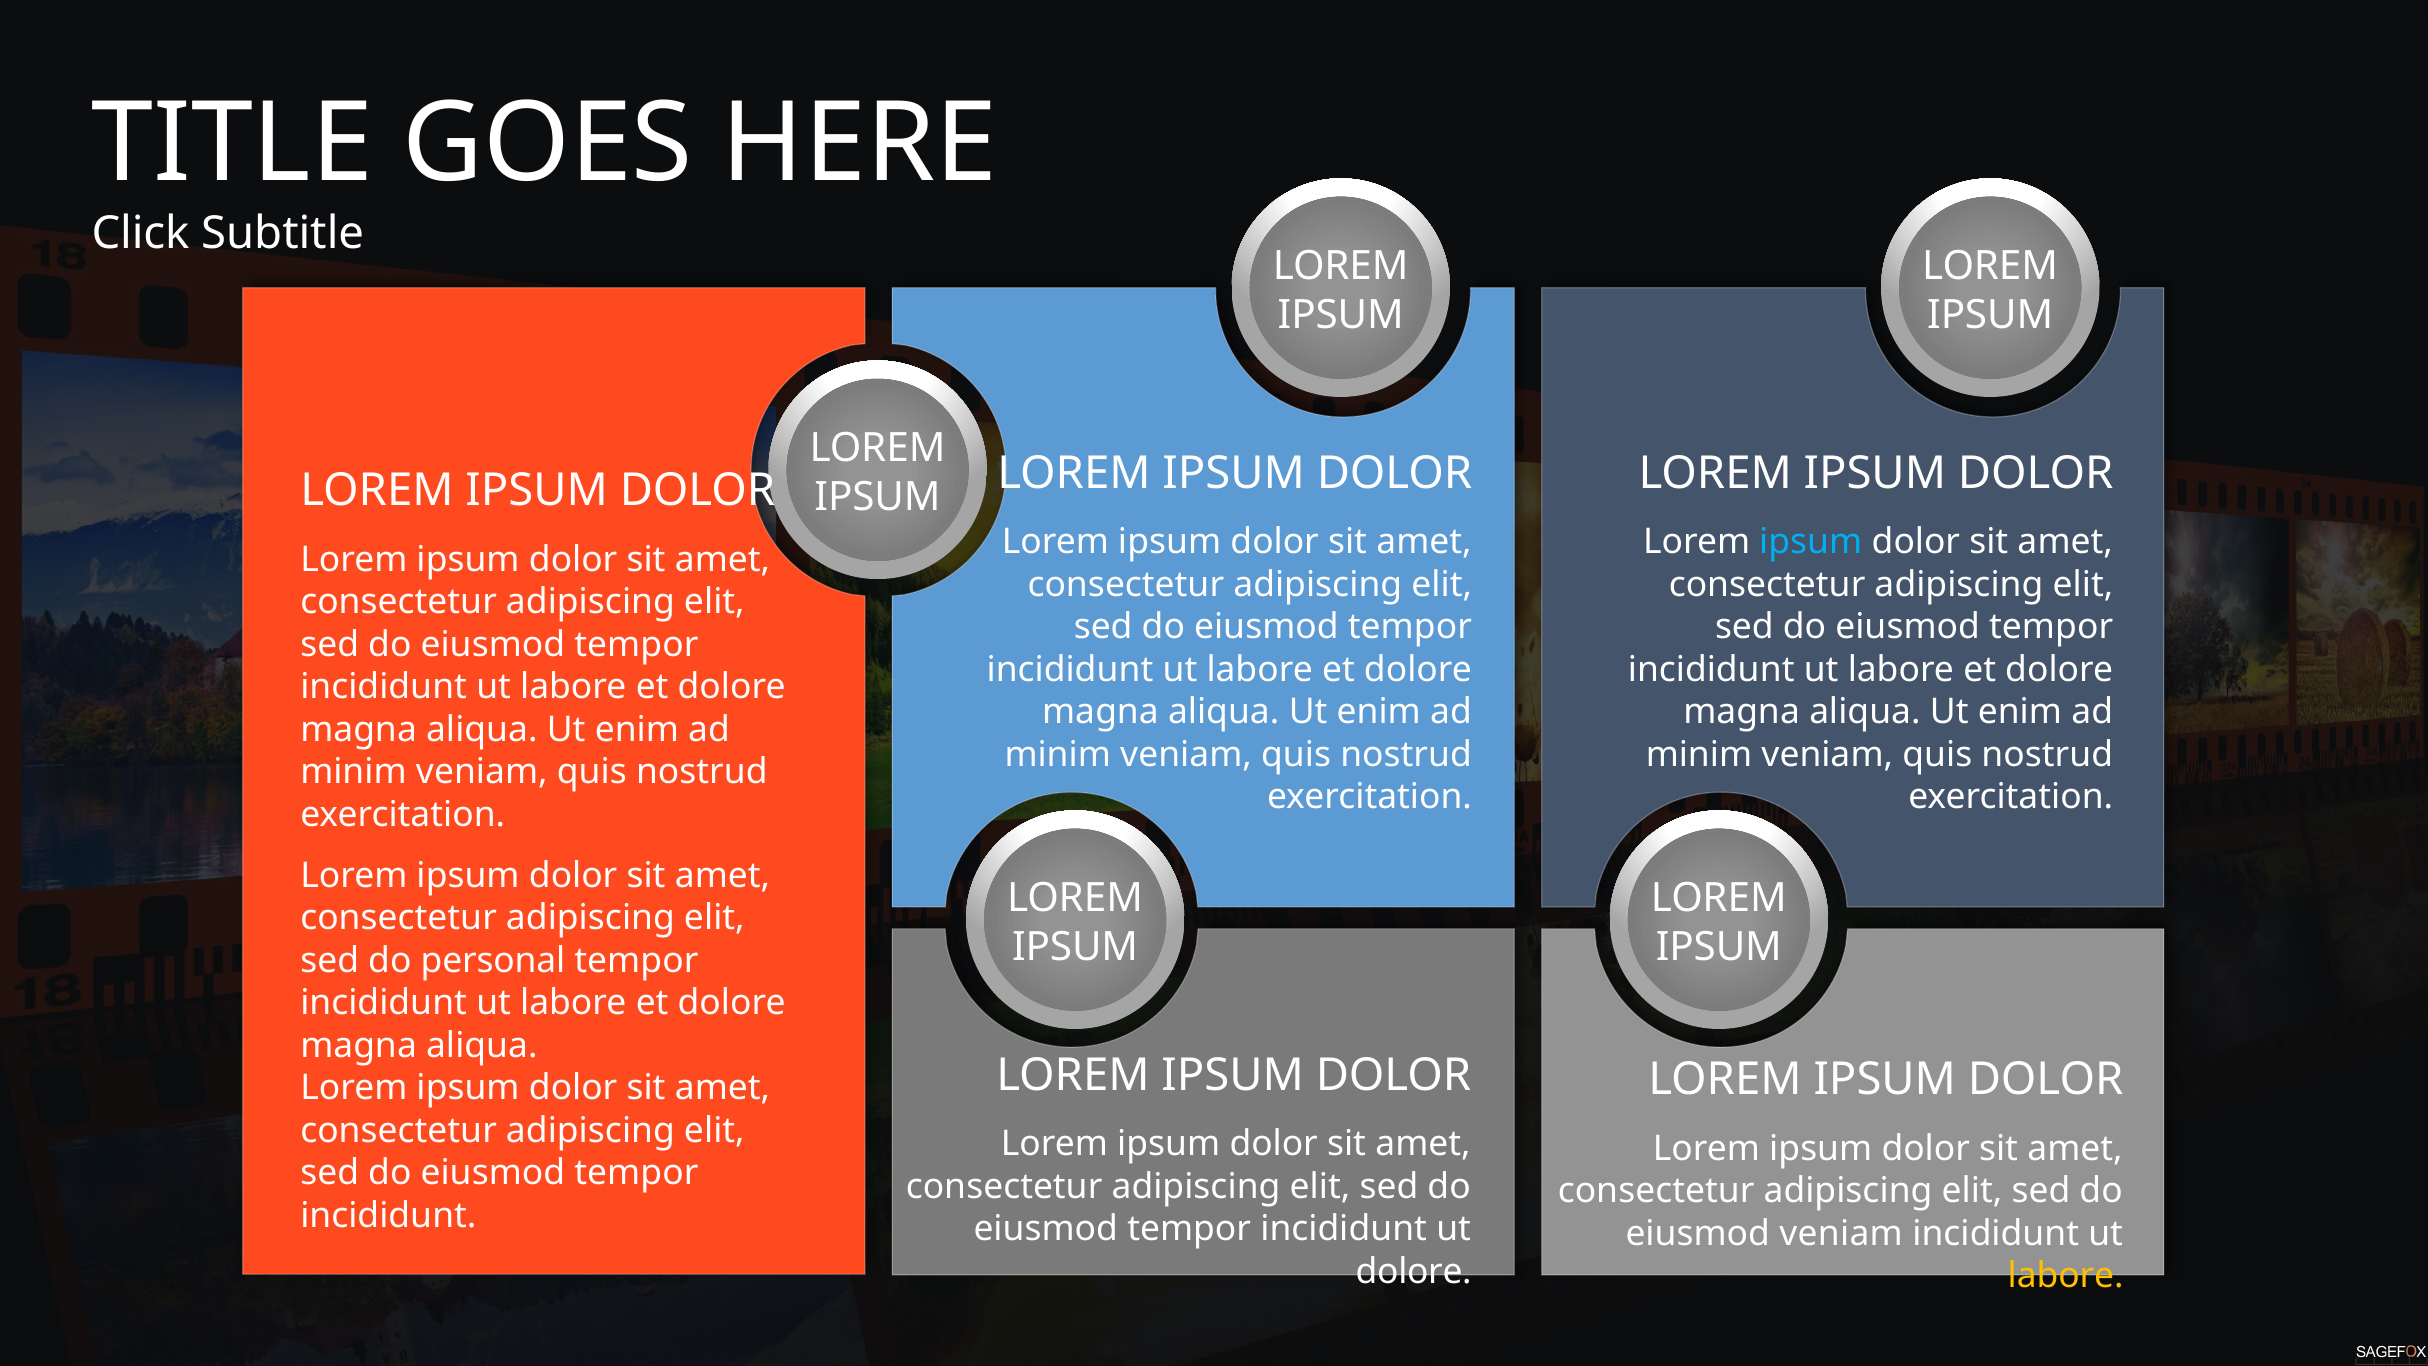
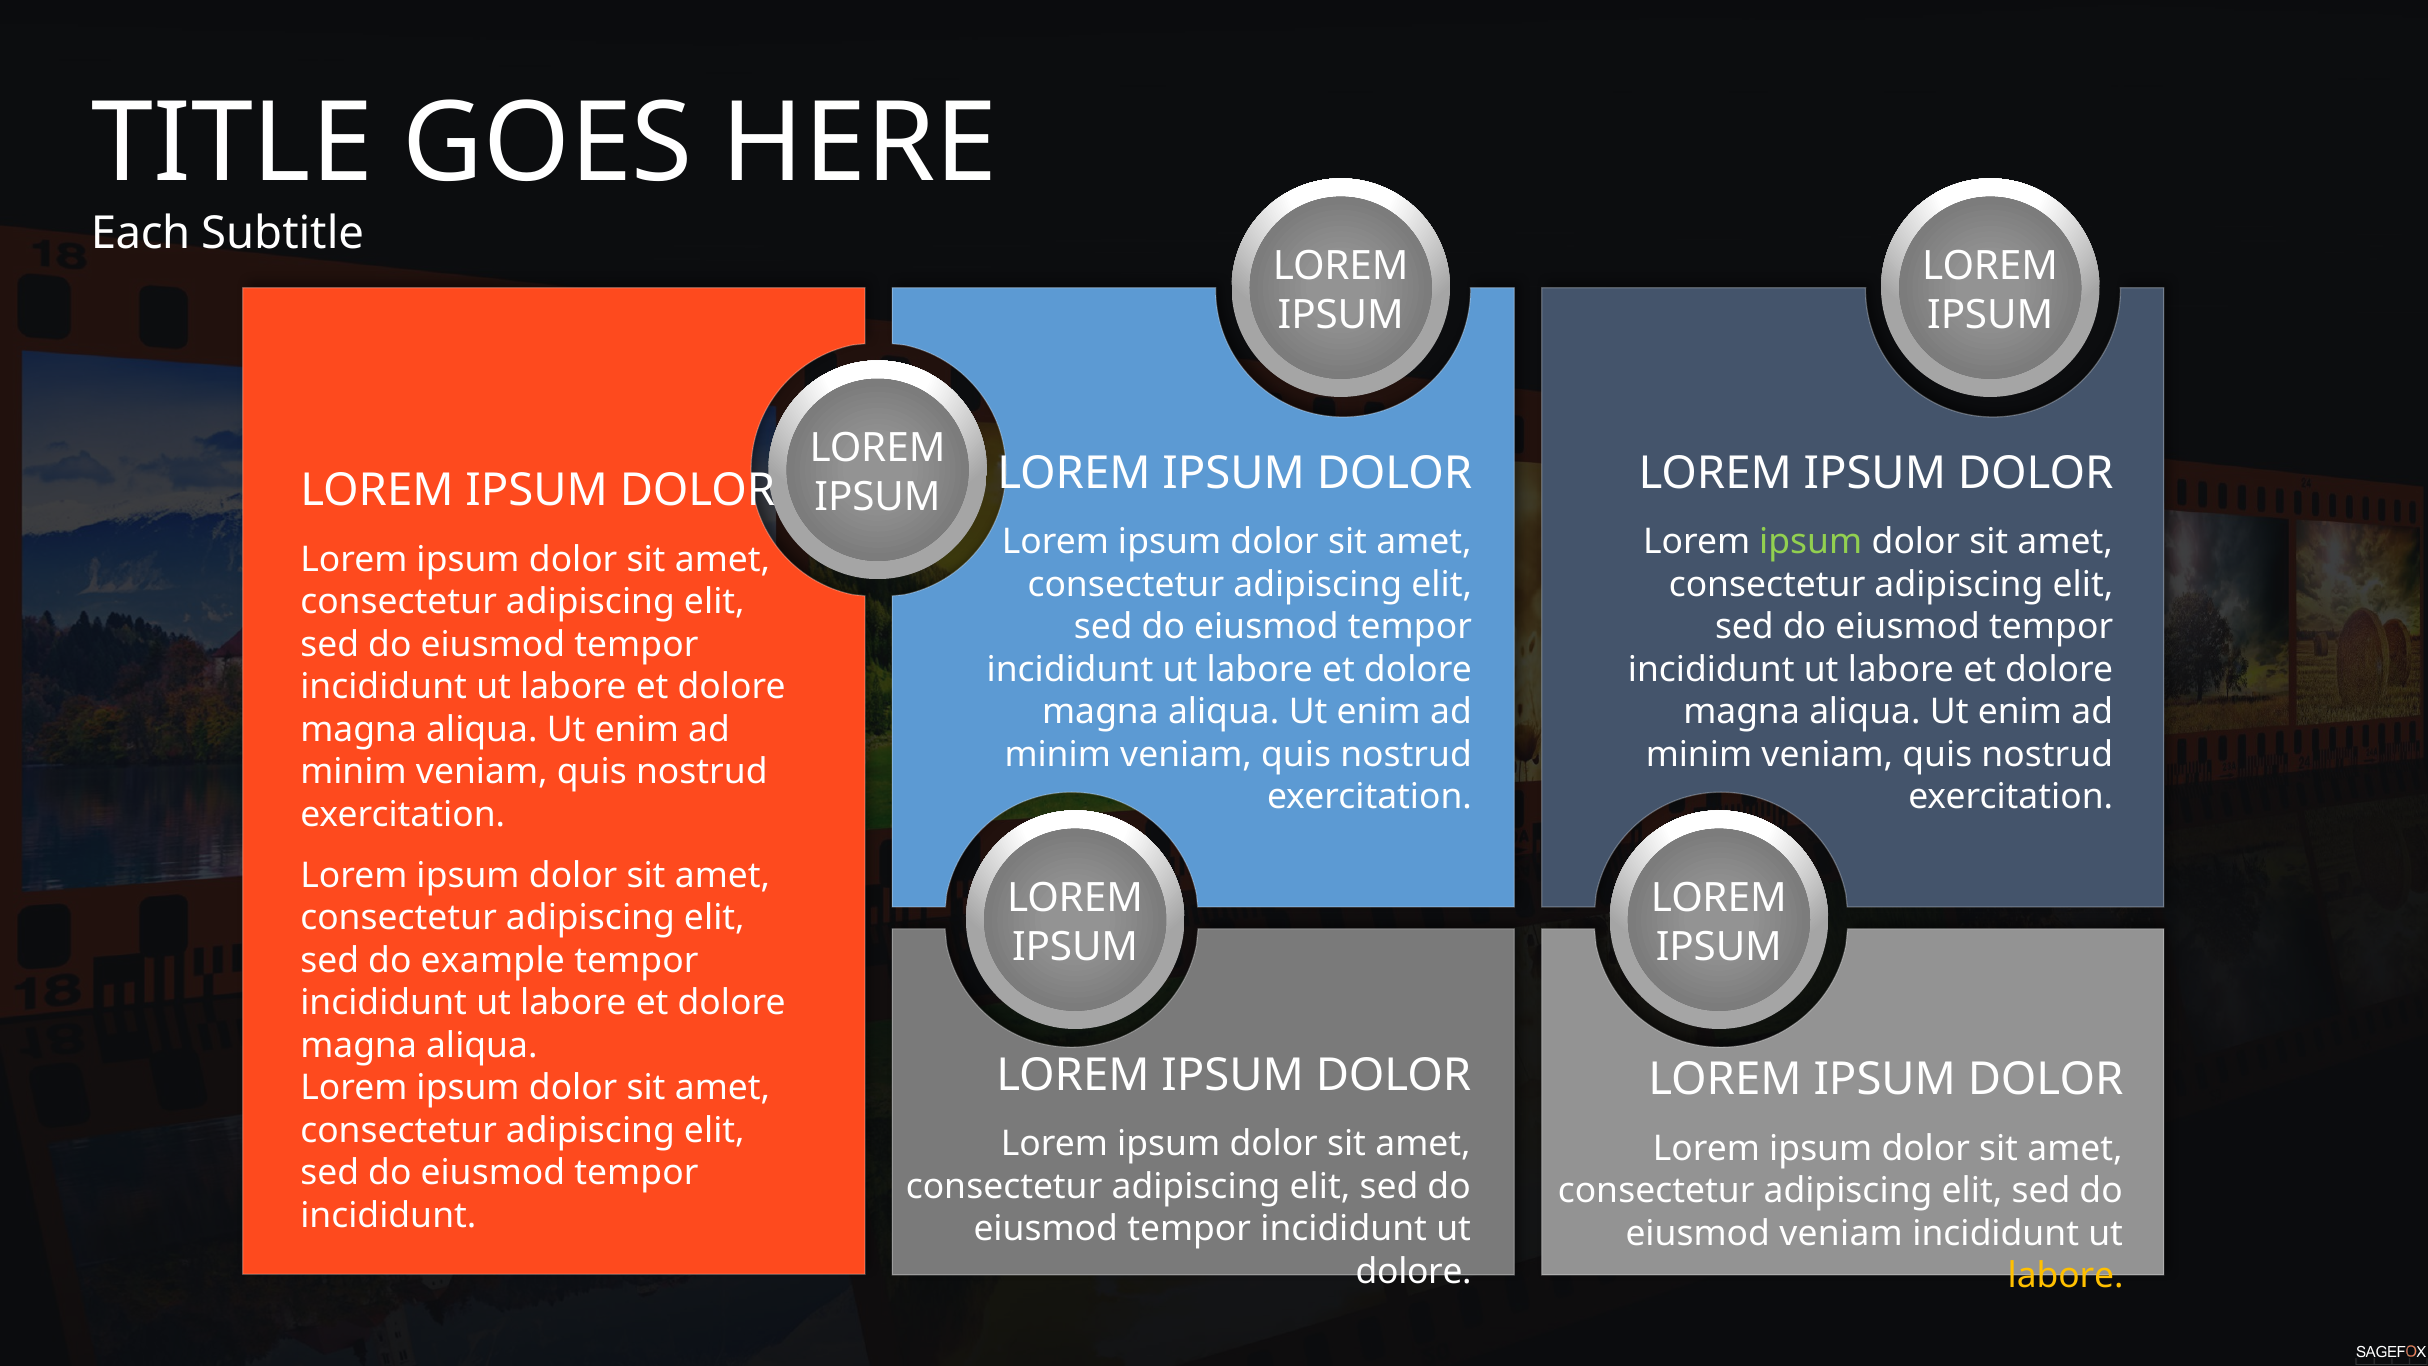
Click: Click -> Each (141, 234)
ipsum colour: light blue -> light green (1811, 542)
personal: personal -> example (493, 960)
